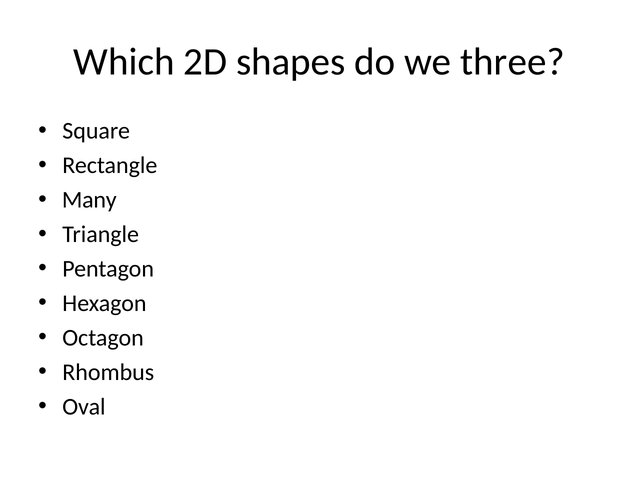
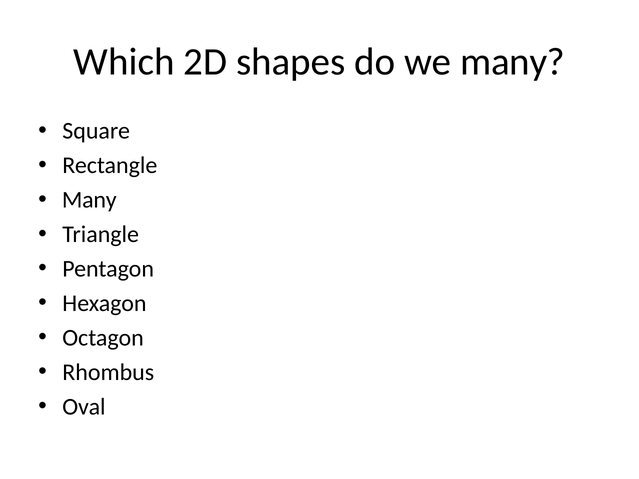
we three: three -> many (513, 62)
